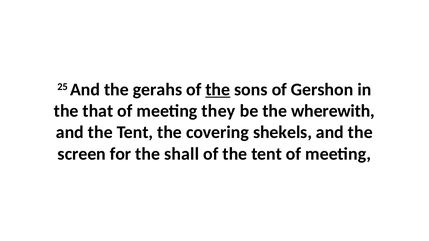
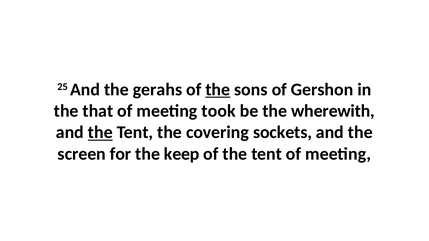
they: they -> took (219, 111)
the underline: none -> present (100, 133)
shekels: shekels -> sockets (283, 133)
shall: shall -> keep (182, 154)
